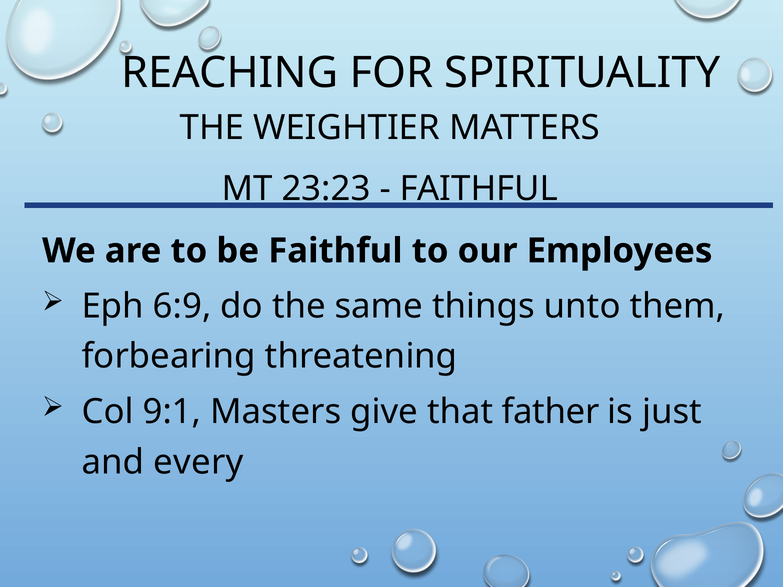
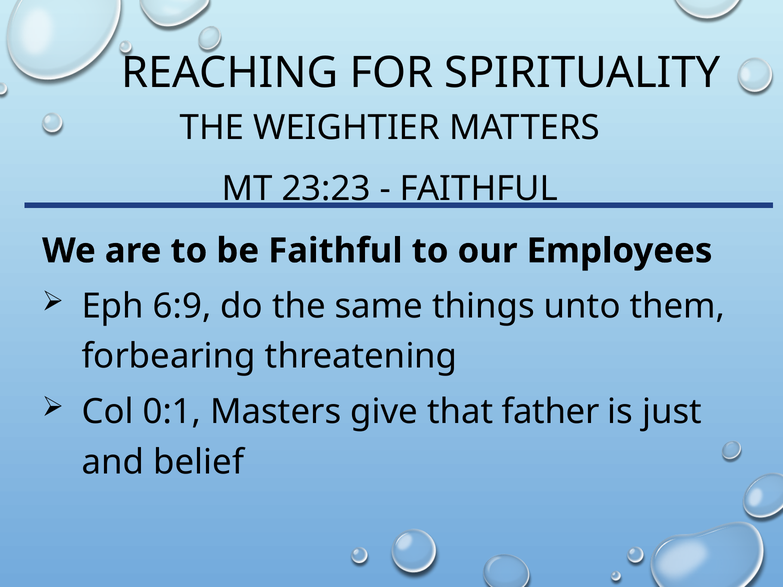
9:1: 9:1 -> 0:1 (172, 412)
every: every -> belief (199, 462)
